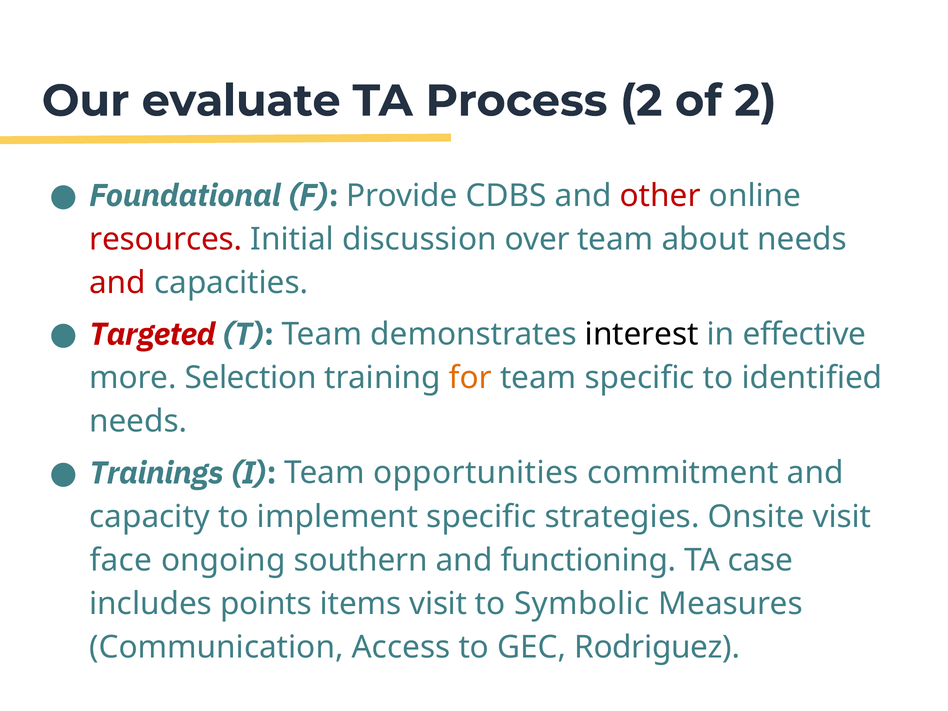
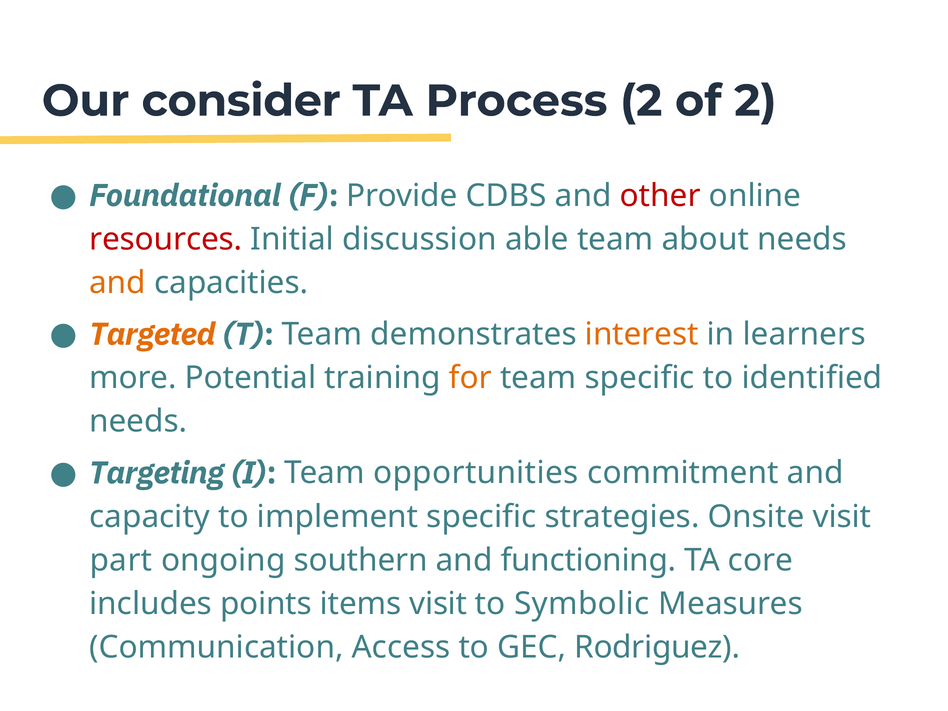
evaluate: evaluate -> consider (241, 101)
over: over -> able (537, 239)
and colour: red -> orange (118, 283)
Targeted colour: red -> orange (152, 334)
interest colour: black -> orange (642, 334)
effective: effective -> learners (804, 334)
Selection: Selection -> Potential (250, 378)
Trainings: Trainings -> Targeting (156, 473)
face: face -> part (121, 560)
case: case -> core (760, 560)
